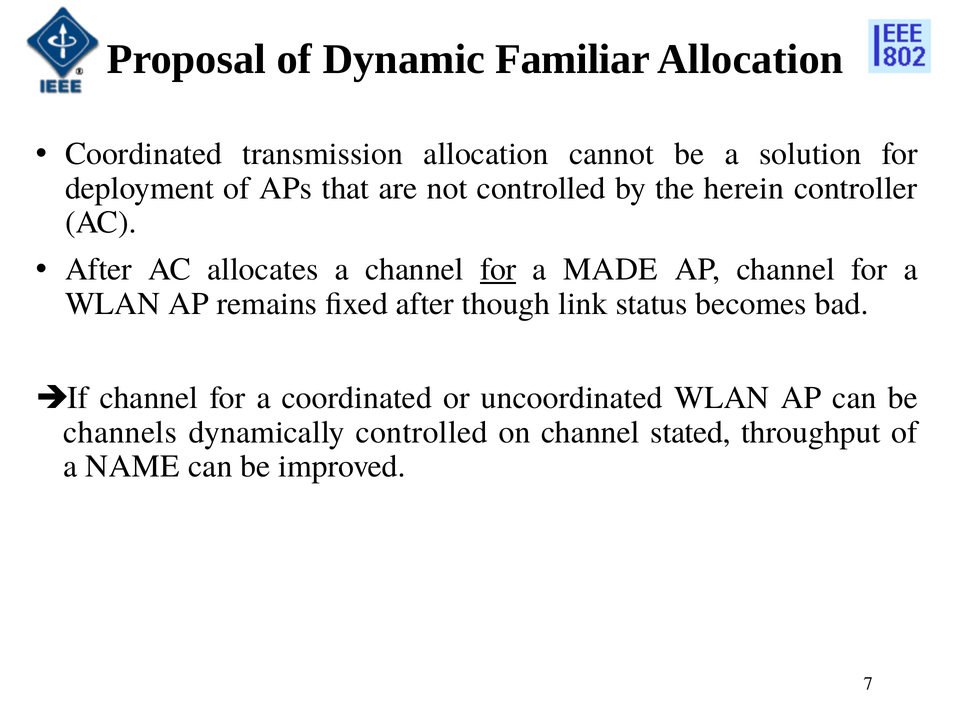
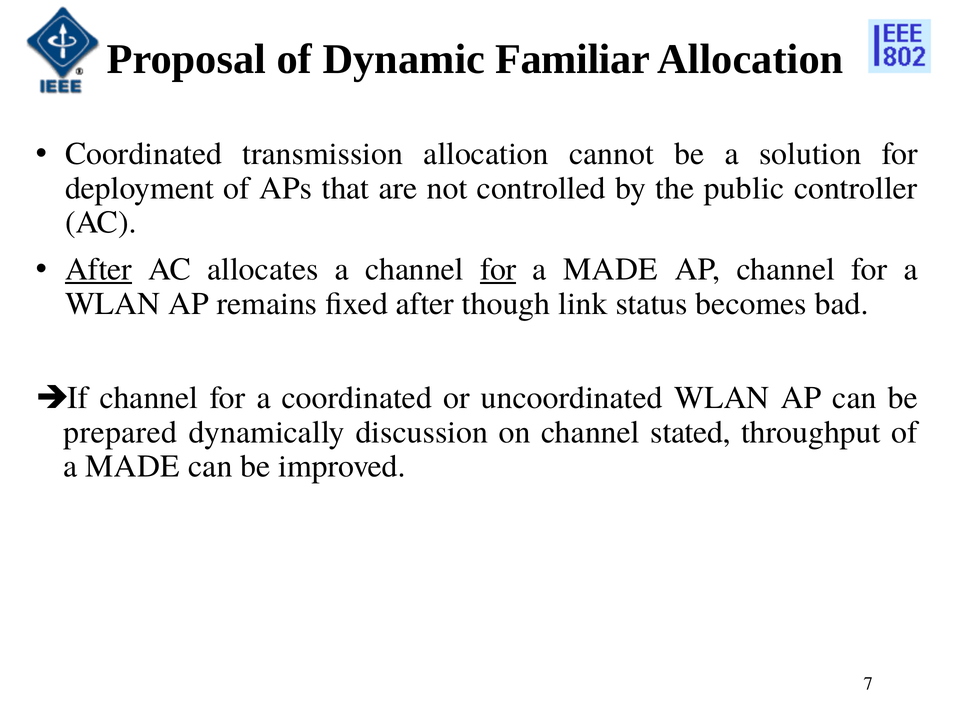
herein: herein -> public (744, 188)
After underline: none -> present (99, 270)
channels: channels -> prepared (120, 432)
dynamically controlled: controlled -> discussion (422, 432)
NAME: NAME -> MADE (133, 467)
